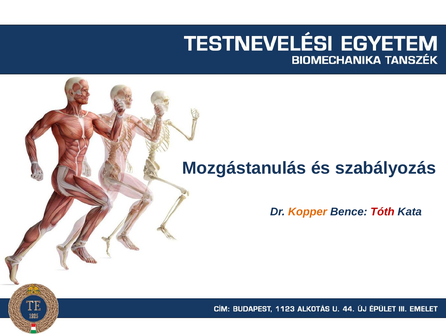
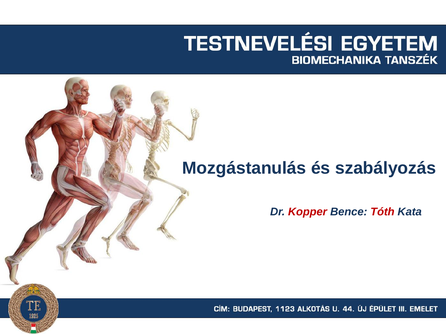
Kopper colour: orange -> red (308, 212)
